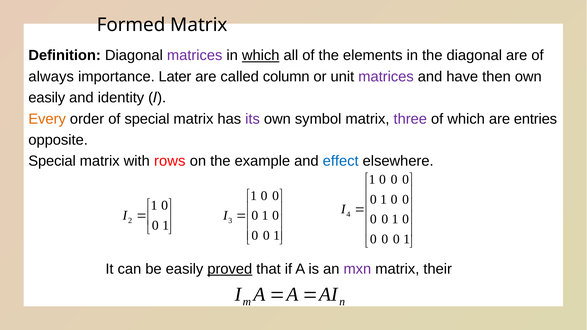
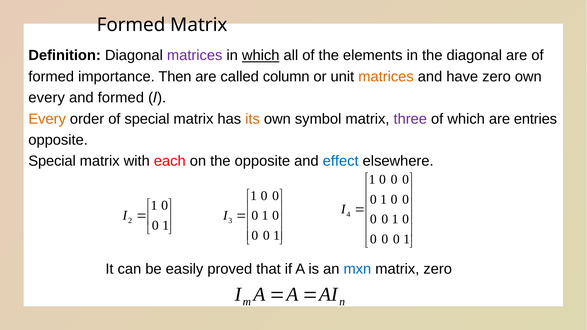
always: always -> formed (51, 77)
Later: Later -> Then (175, 77)
matrices colour: purple -> orange (386, 77)
have then: then -> zero (496, 77)
easily: easily -> every (47, 98)
and identity: identity -> formed (121, 98)
its colour: purple -> orange (253, 119)
rows: rows -> each (170, 161)
the example: example -> opposite (262, 161)
proved underline: present -> none (230, 269)
mxn colour: purple -> blue (357, 269)
matrix their: their -> zero (438, 269)
